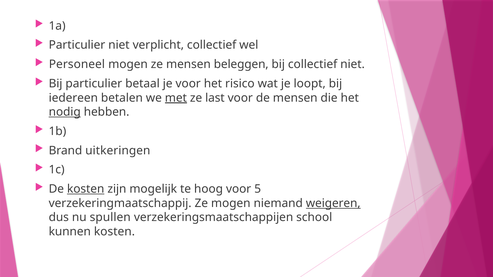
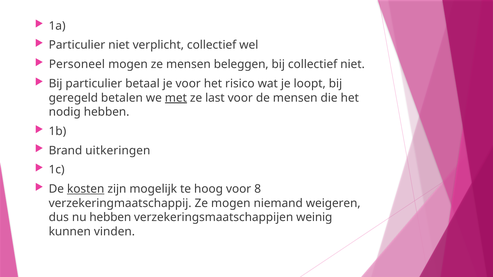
iedereen: iedereen -> geregeld (73, 98)
nodig underline: present -> none (65, 112)
5: 5 -> 8 (258, 189)
weigeren underline: present -> none (333, 203)
nu spullen: spullen -> hebben (110, 218)
school: school -> weinig (314, 218)
kunnen kosten: kosten -> vinden (114, 232)
